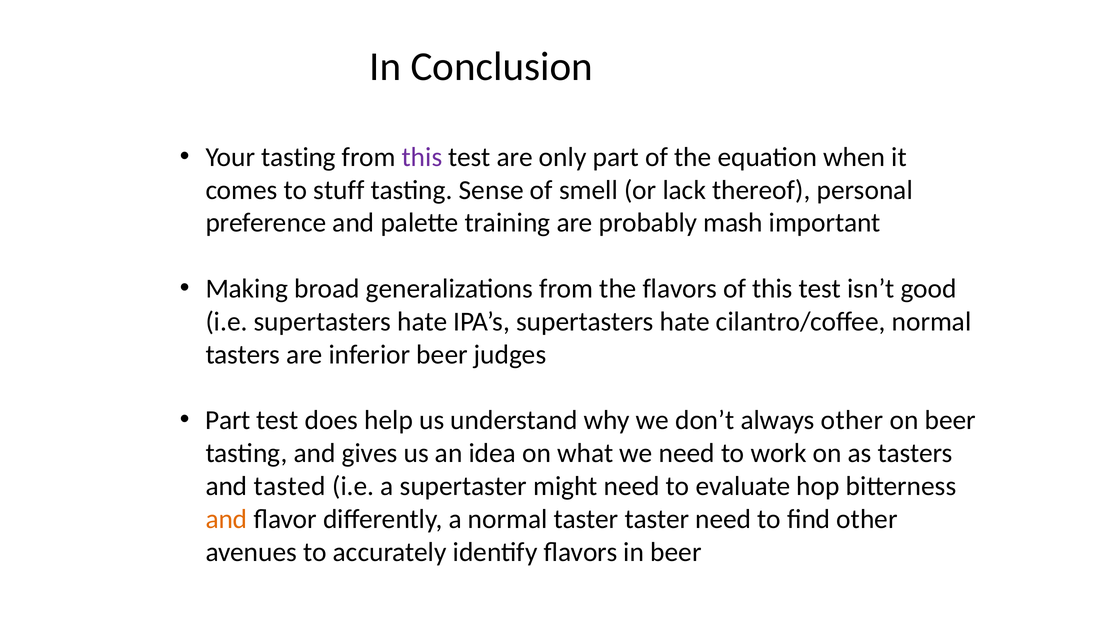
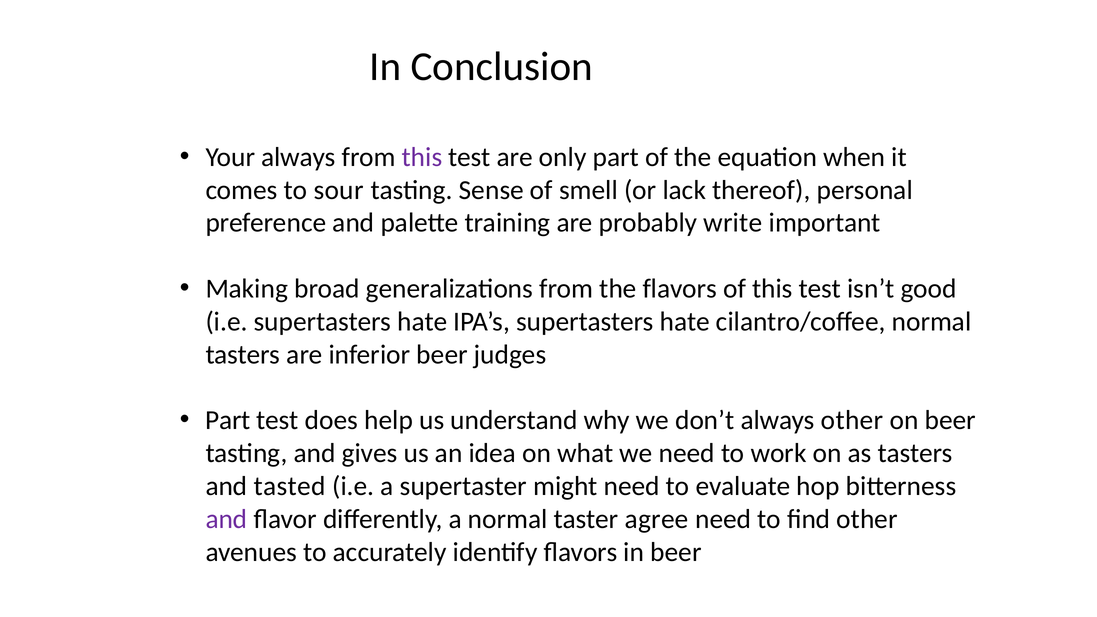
Your tasting: tasting -> always (299, 157)
stuff: stuff -> sour (339, 190)
mash: mash -> write (733, 223)
and colour: orange -> purple (226, 519)
taster taster: taster -> agree (657, 519)
